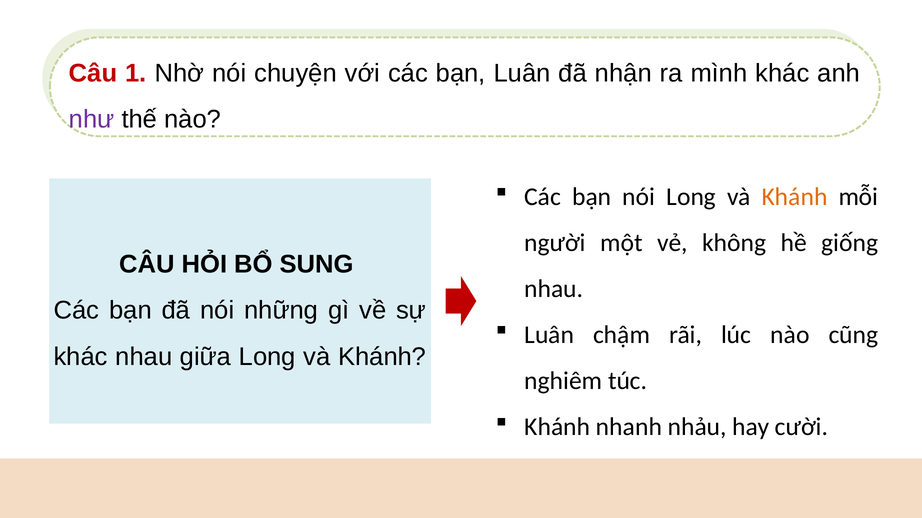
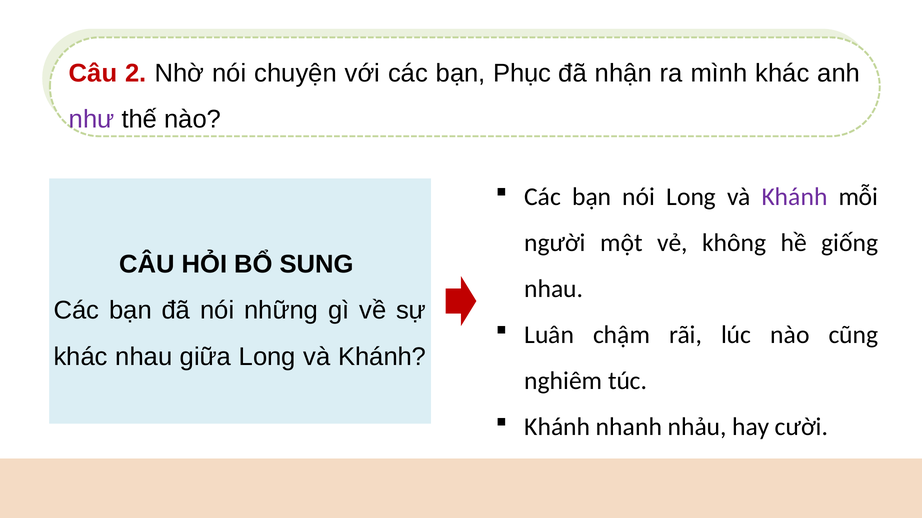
1: 1 -> 2 (136, 73)
bạn Luân: Luân -> Phục (522, 73)
Khánh colour: orange -> purple (795, 197)
